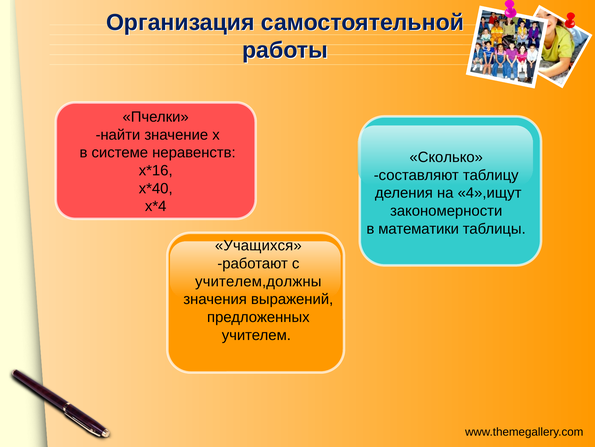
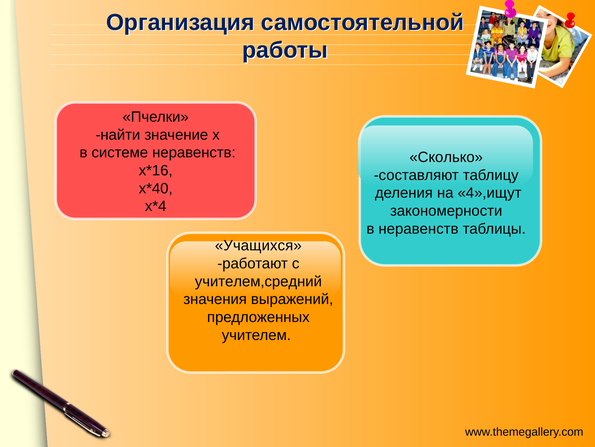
в математики: математики -> неравенств (418, 228)
учителем,должны: учителем,должны -> учителем,средний (258, 281)
